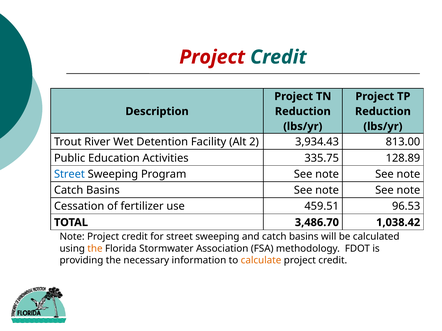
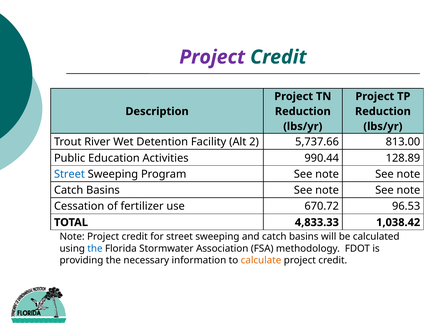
Project colour: red -> purple (212, 57)
3,934.43: 3,934.43 -> 5,737.66 (317, 142)
335.75: 335.75 -> 990.44 (322, 158)
459.51: 459.51 -> 670.72 (322, 207)
3,486.70: 3,486.70 -> 4,833.33 (317, 223)
the colour: orange -> blue (95, 249)
